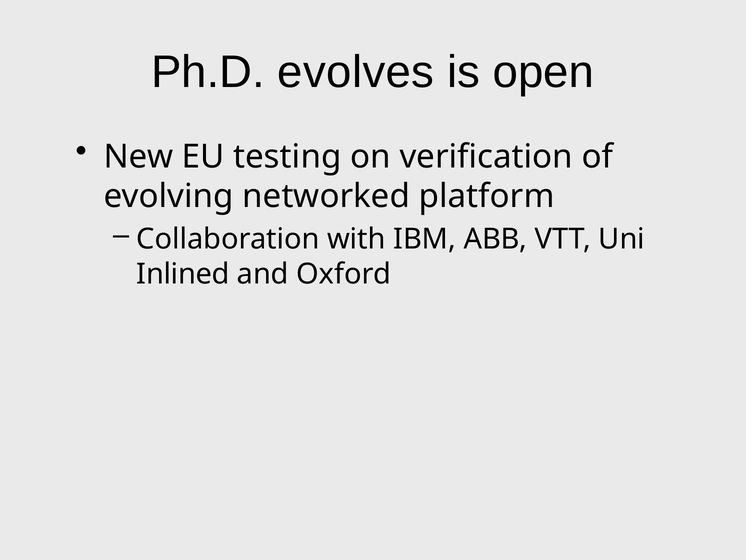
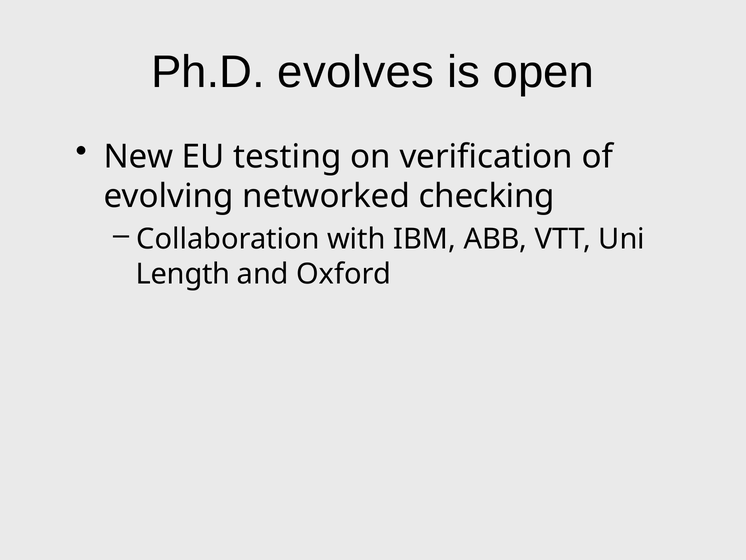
platform: platform -> checking (487, 196)
Inlined: Inlined -> Length (183, 274)
